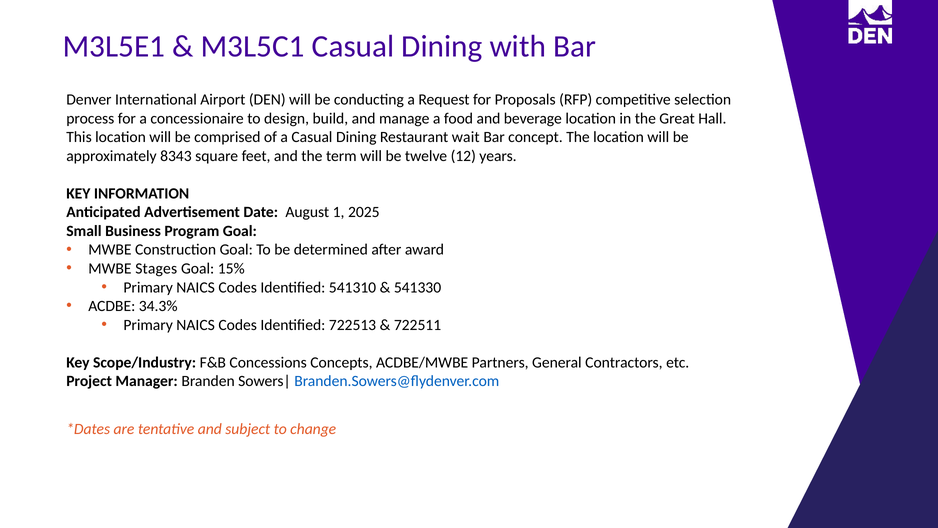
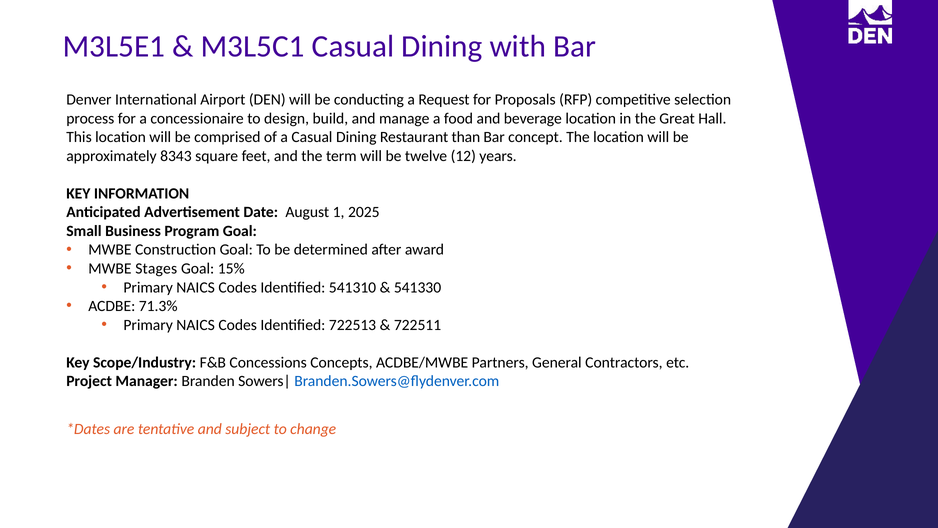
wait: wait -> than (466, 137)
34.3%: 34.3% -> 71.3% (158, 306)
